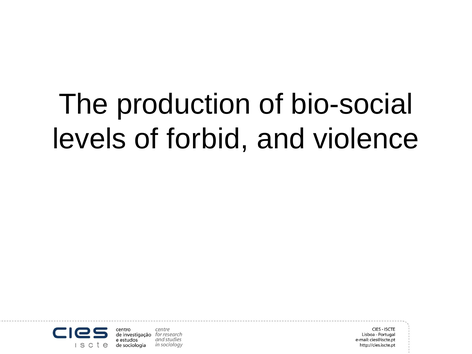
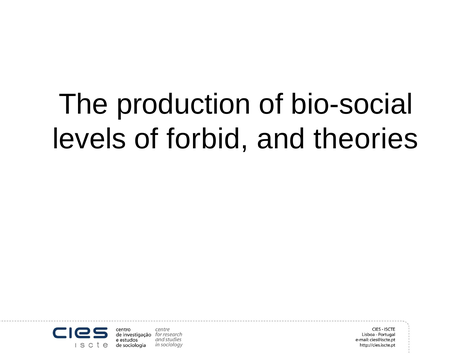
violence: violence -> theories (366, 139)
